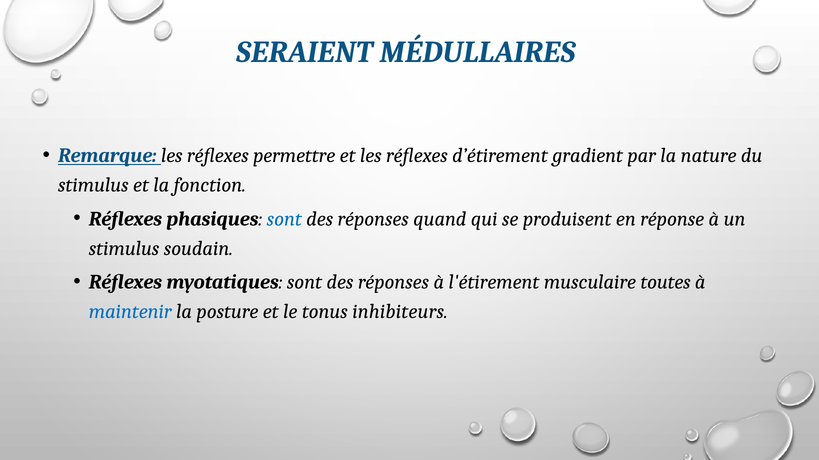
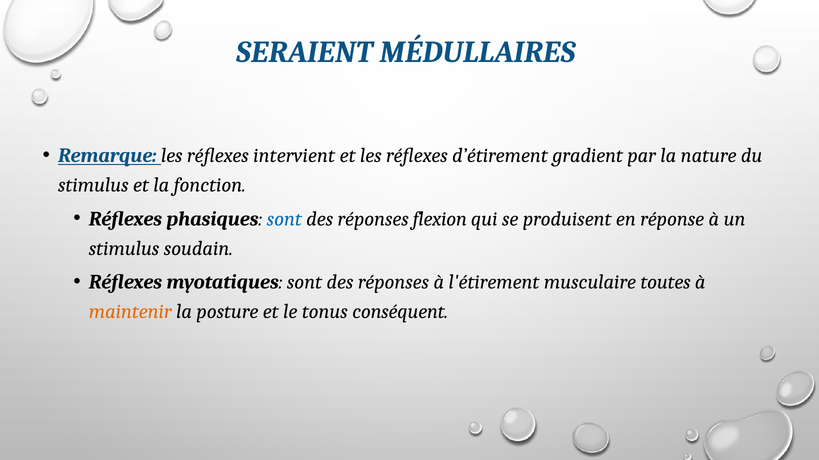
permettre: permettre -> intervient (294, 156)
quand: quand -> flexion (440, 219)
maintenir colour: blue -> orange (130, 312)
inhibiteurs: inhibiteurs -> conséquent (400, 312)
